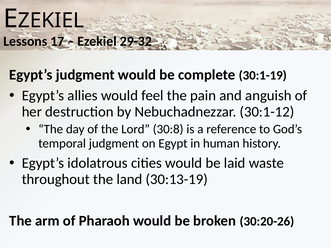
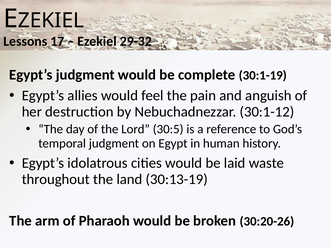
30:8: 30:8 -> 30:5 (168, 129)
